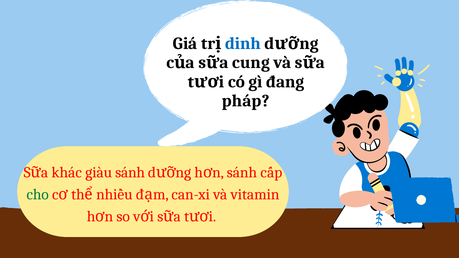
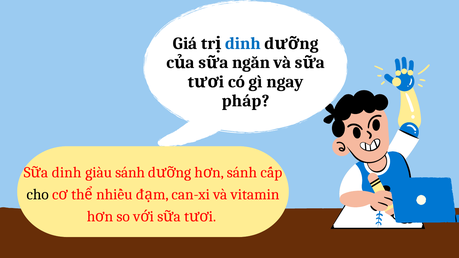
cung: cung -> ngăn (251, 63)
đang: đang -> ngay (285, 82)
khác: khác -> dinh (67, 173)
cho colour: green -> black (38, 195)
